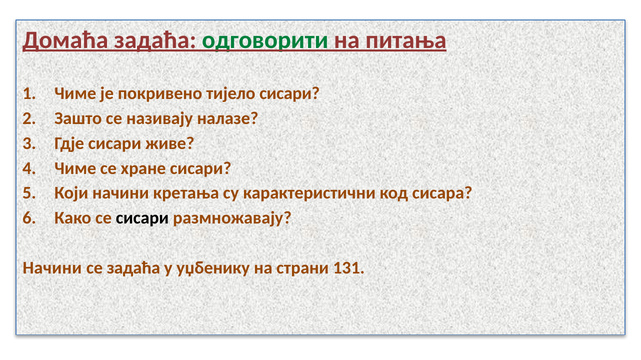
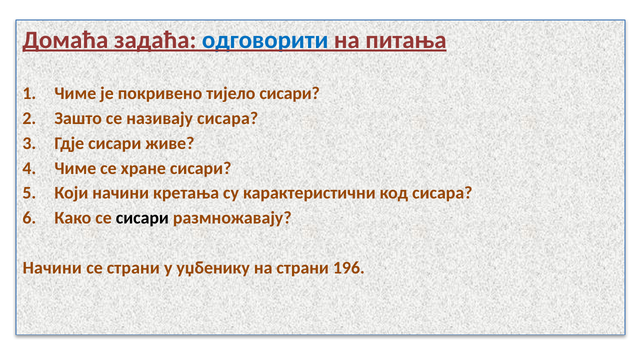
одговорити colour: green -> blue (265, 40)
називају налазе: налазе -> сисара (228, 119)
се задаћа: задаћа -> страни (133, 268)
131: 131 -> 196 (349, 268)
